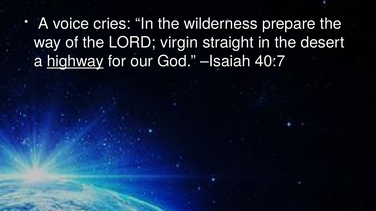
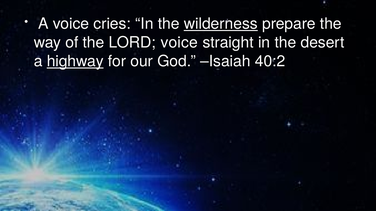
wilderness underline: none -> present (221, 24)
LORD virgin: virgin -> voice (179, 43)
40:7: 40:7 -> 40:2 (270, 61)
